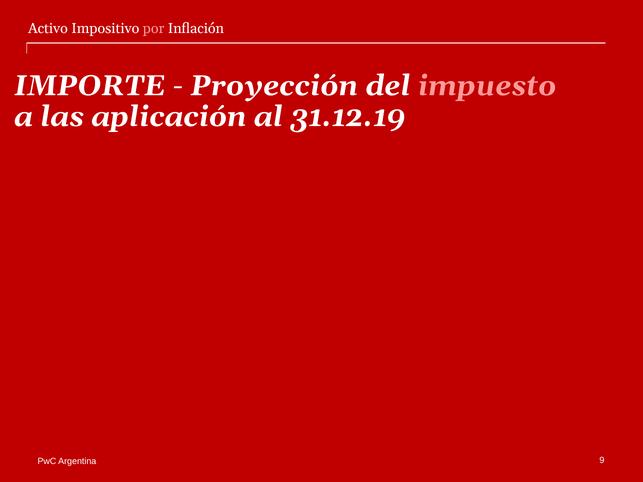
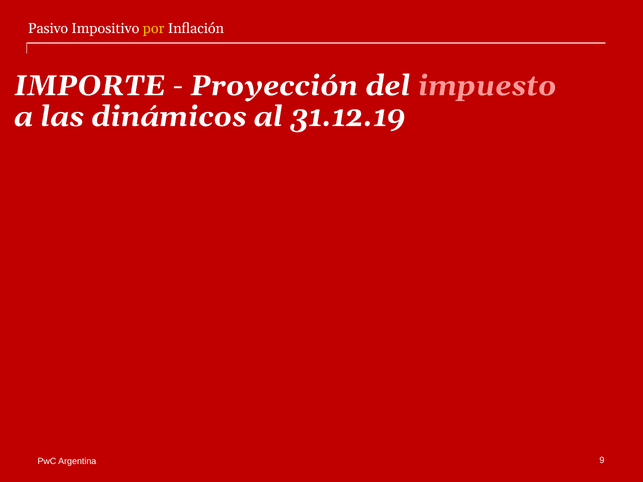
Activo: Activo -> Pasivo (48, 28)
por colour: pink -> yellow (154, 28)
aplicación: aplicación -> dinámicos (169, 117)
